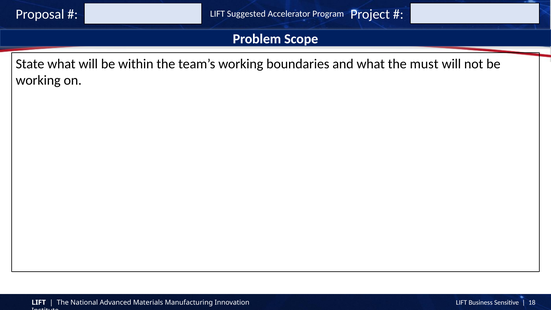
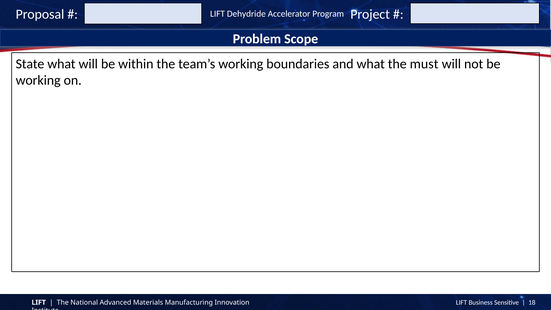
Suggested: Suggested -> Dehydride (246, 14)
